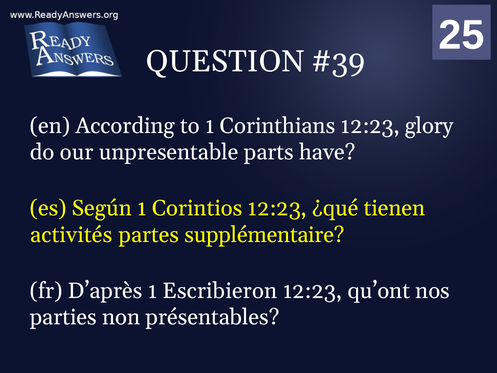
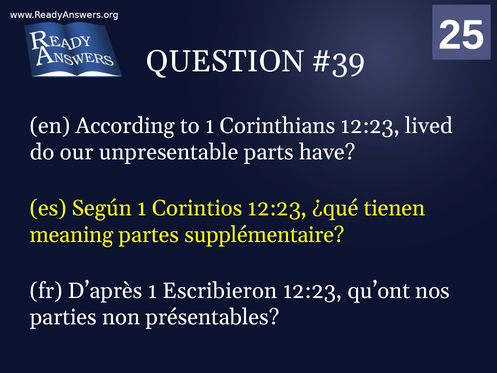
glory: glory -> lived (429, 126)
activités: activités -> meaning (71, 235)
